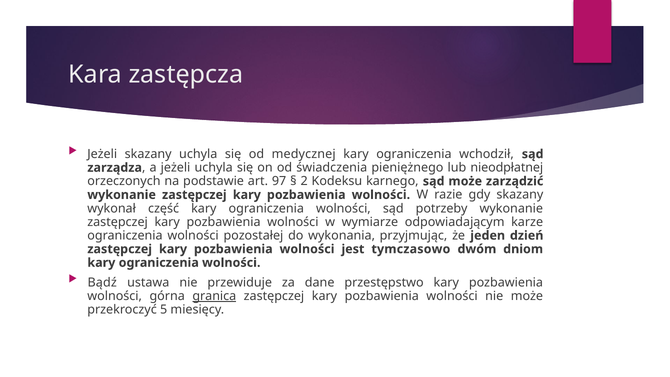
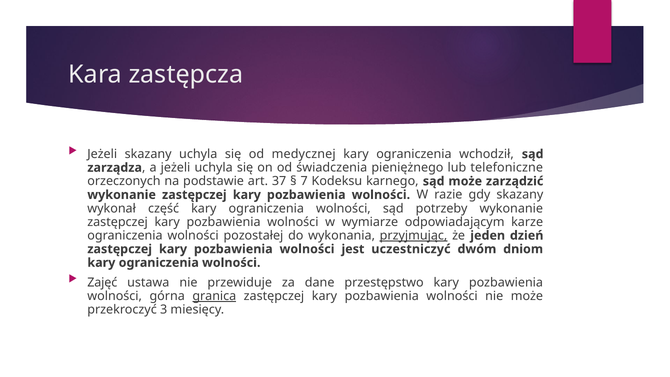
nieodpłatnej: nieodpłatnej -> telefoniczne (507, 168)
97: 97 -> 37 (279, 181)
2: 2 -> 7 (304, 181)
przyjmując underline: none -> present (414, 235)
tymczasowo: tymczasowo -> uczestniczyć (411, 249)
Bądź: Bądź -> Zajęć (102, 282)
5: 5 -> 3 (164, 310)
